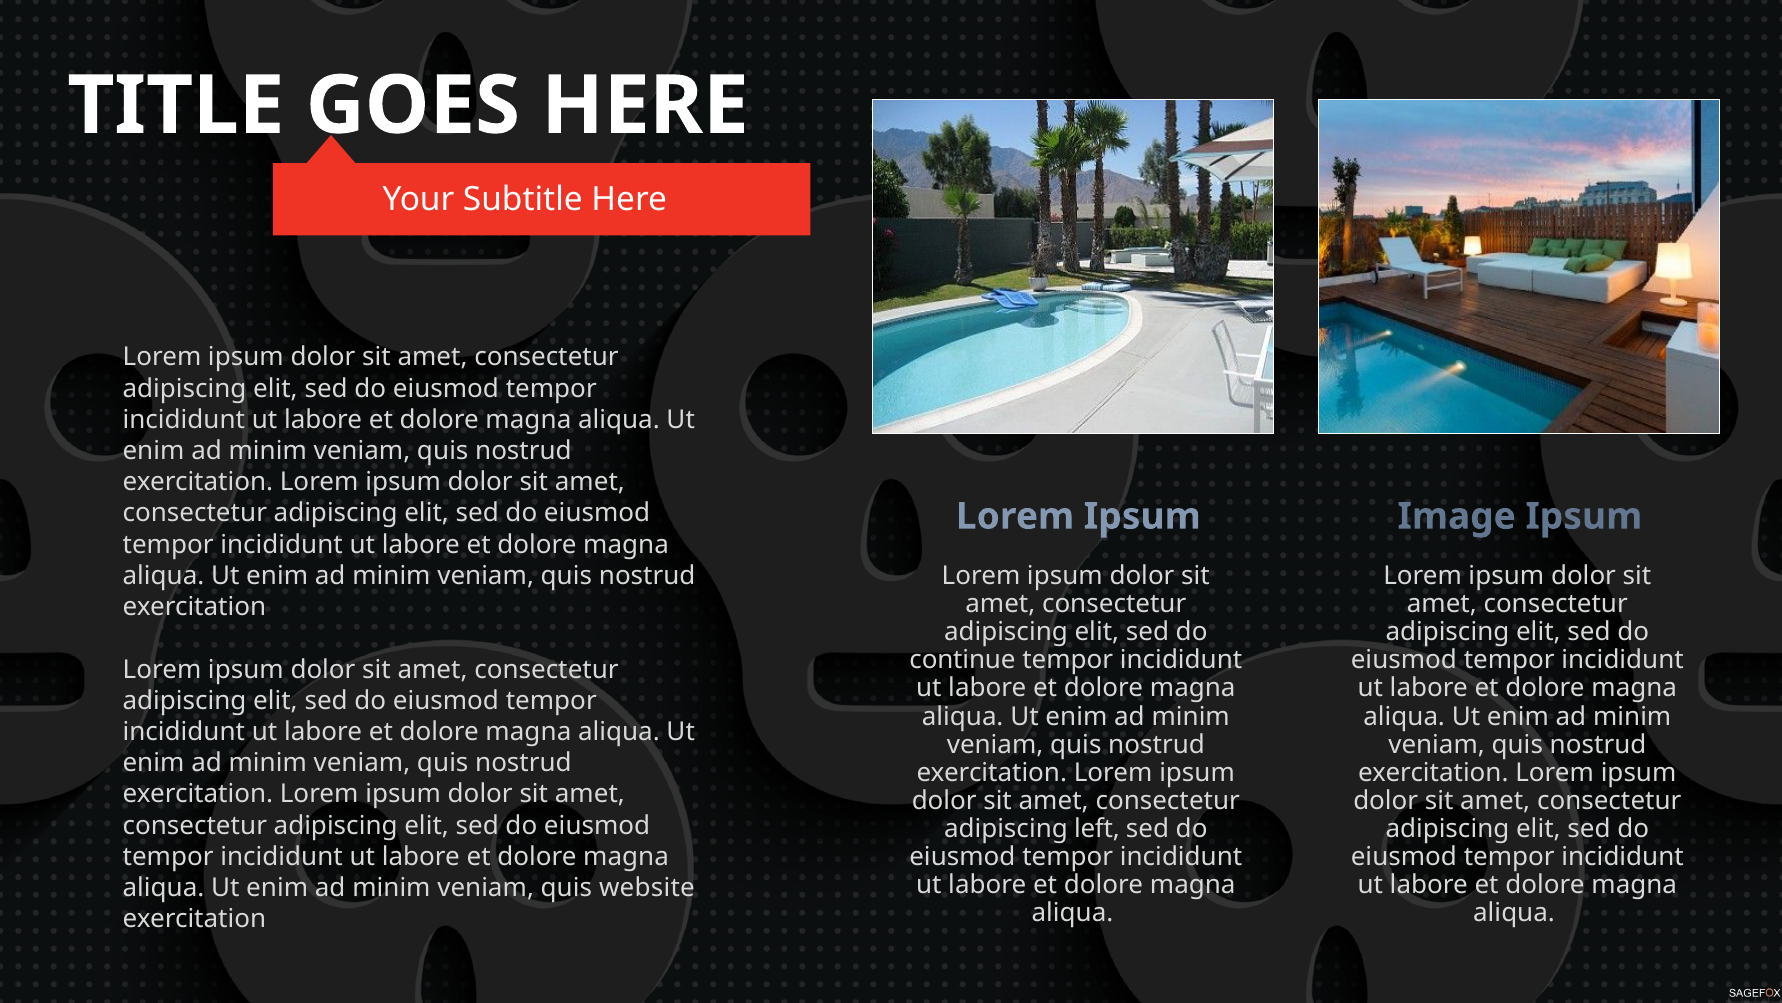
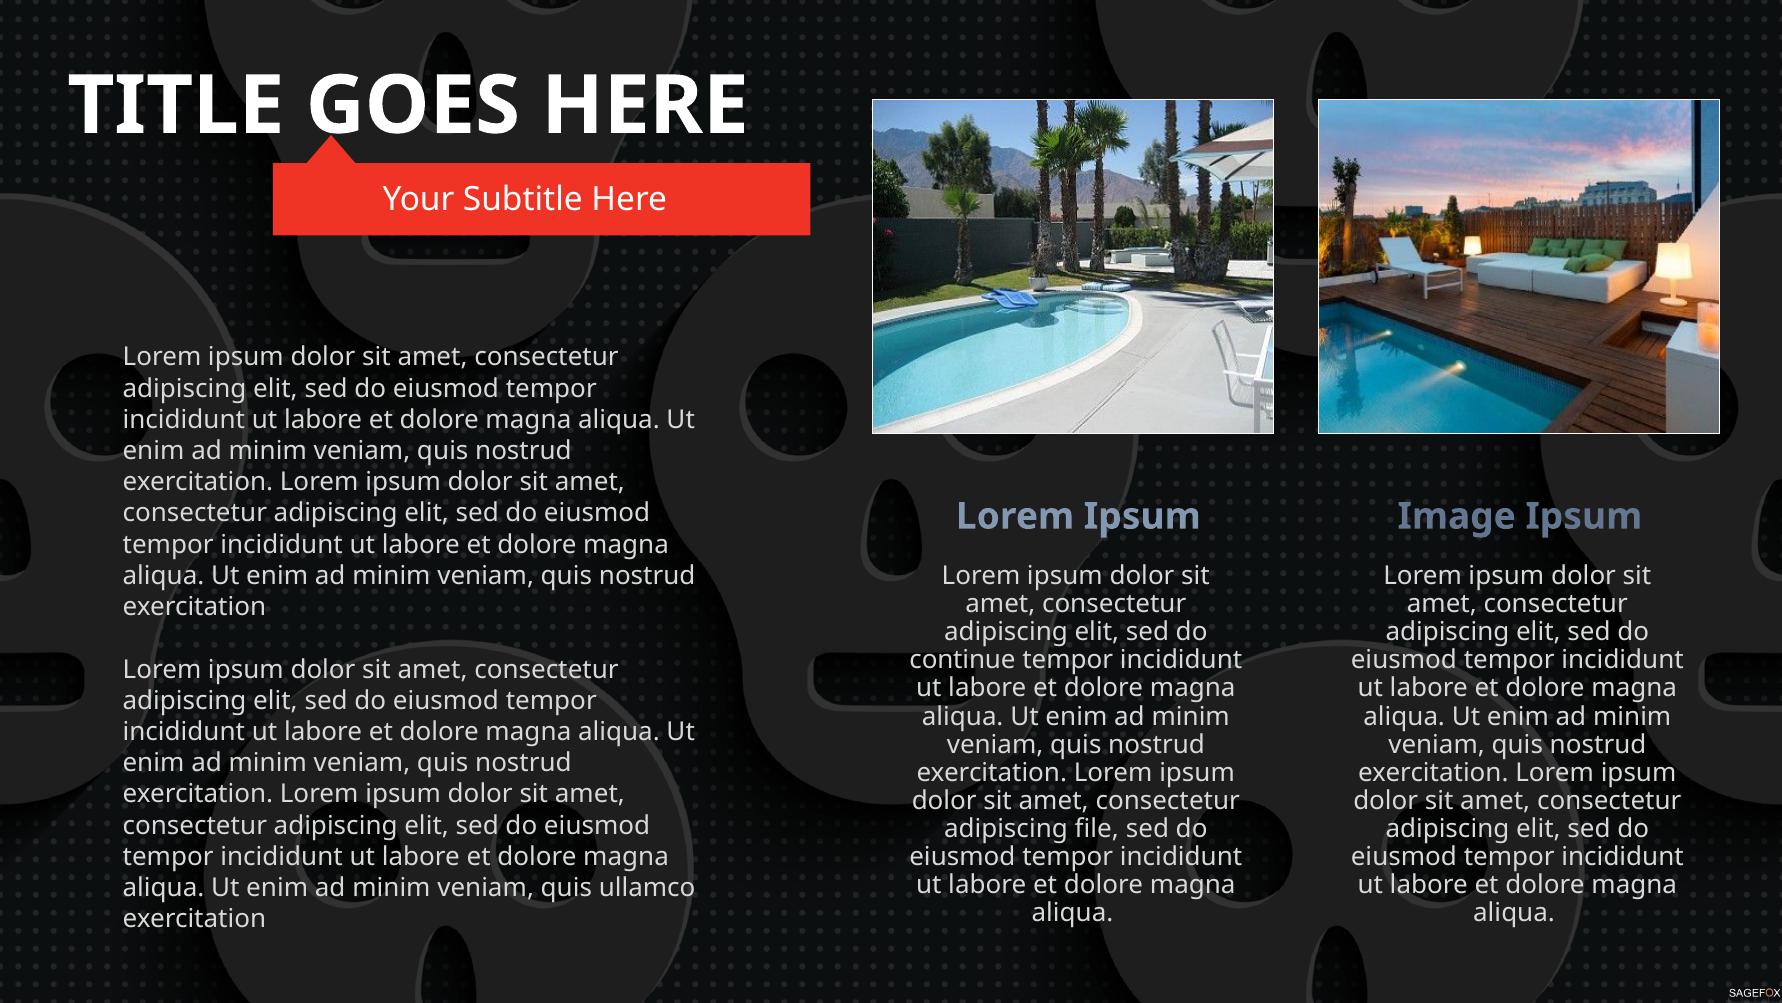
left: left -> file (1097, 828)
website: website -> ullamco (647, 887)
